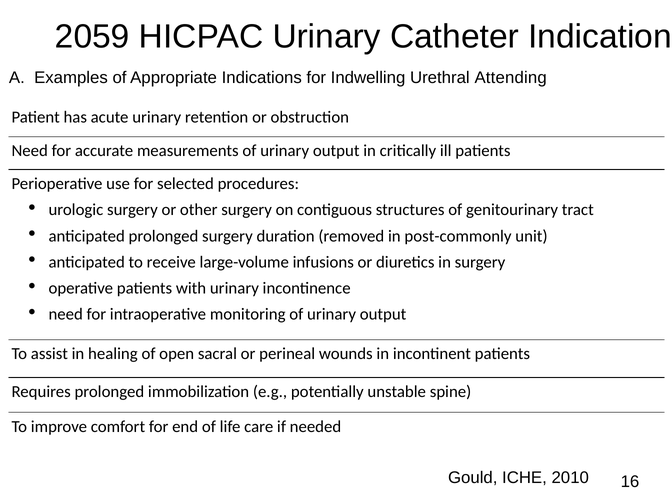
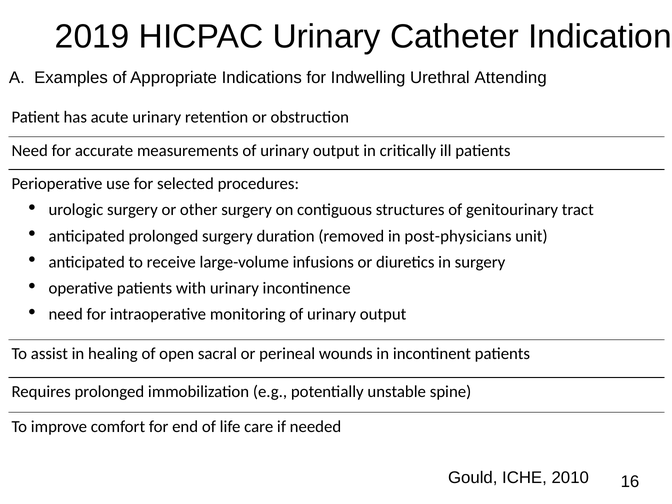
2059: 2059 -> 2019 (92, 37)
post-commonly: post-commonly -> post-physicians (458, 236)
